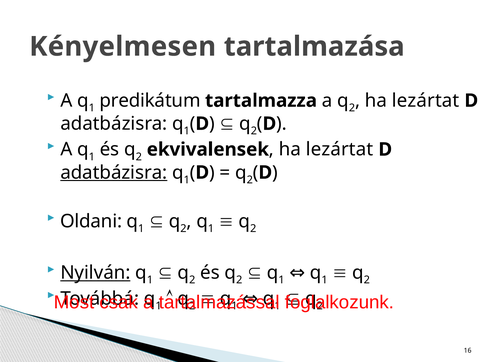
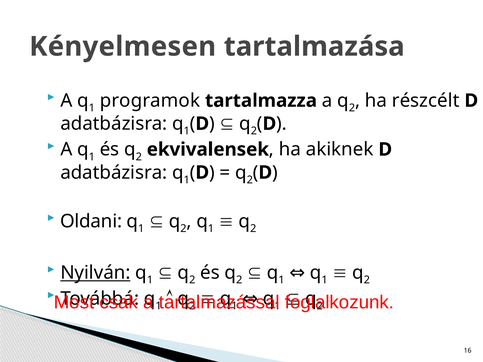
predikátum: predikátum -> programok (150, 101)
lezártat: lezártat -> részcélt (426, 101)
lezártat: lezártat -> akiknek (340, 150)
adatbázisra underline: present -> none (114, 173)
